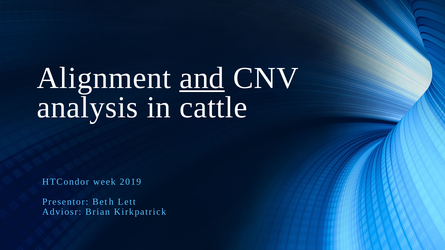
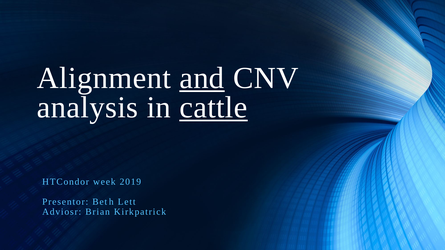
cattle underline: none -> present (213, 108)
